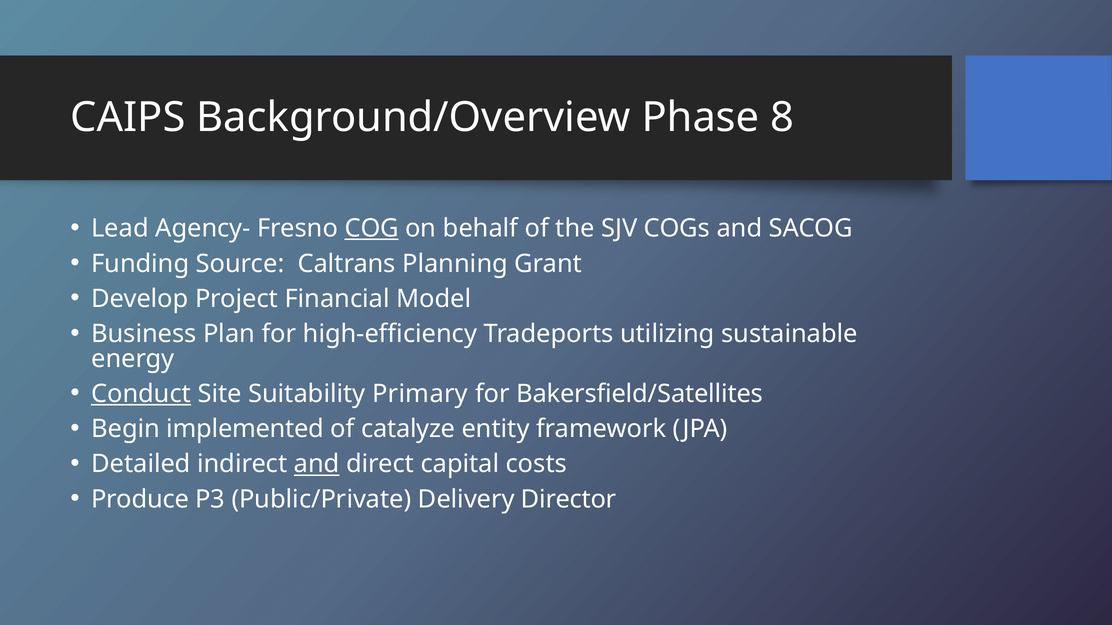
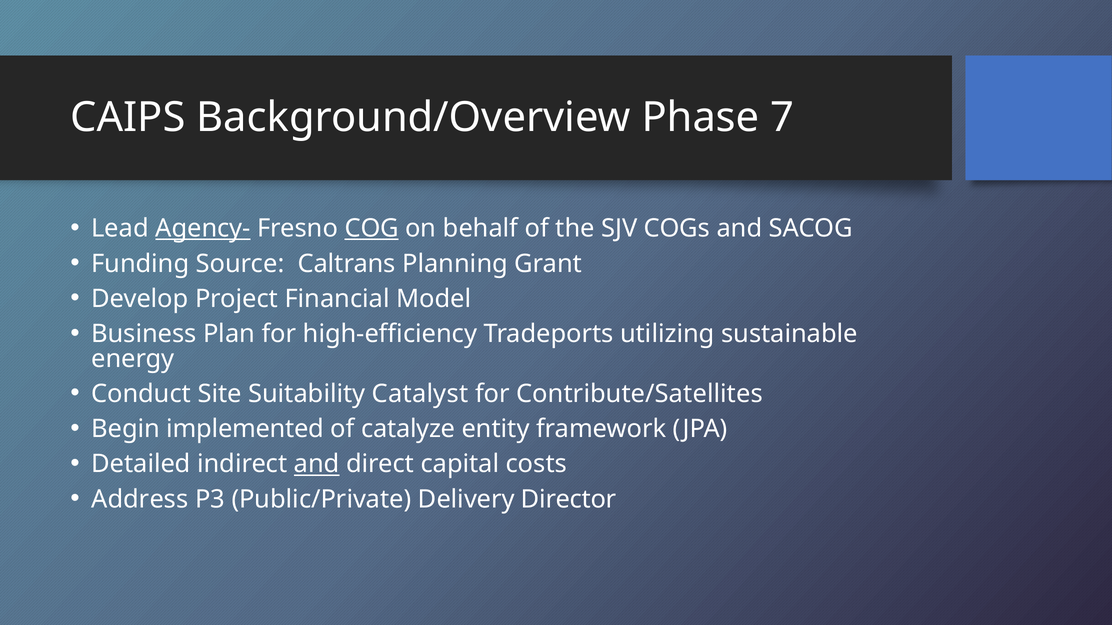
8: 8 -> 7 (782, 118)
Agency- underline: none -> present (203, 229)
Conduct underline: present -> none (141, 394)
Primary: Primary -> Catalyst (420, 394)
Bakersfield/Satellites: Bakersfield/Satellites -> Contribute/Satellites (640, 394)
Produce: Produce -> Address (140, 500)
